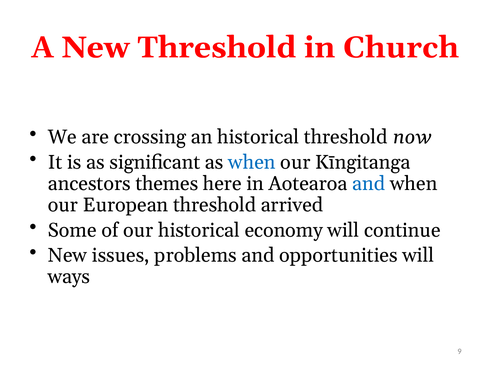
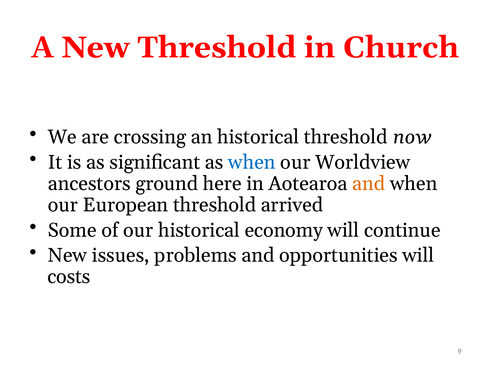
Kīngitanga: Kīngitanga -> Worldview (363, 162)
themes: themes -> ground (167, 184)
and colour: blue -> orange (369, 184)
ways: ways -> costs (69, 277)
